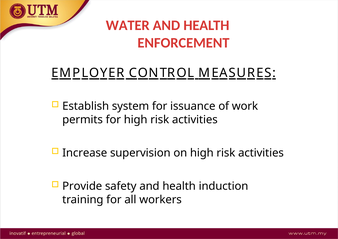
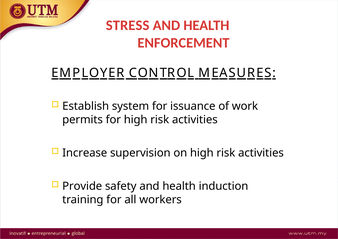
WATER: WATER -> STRESS (128, 25)
